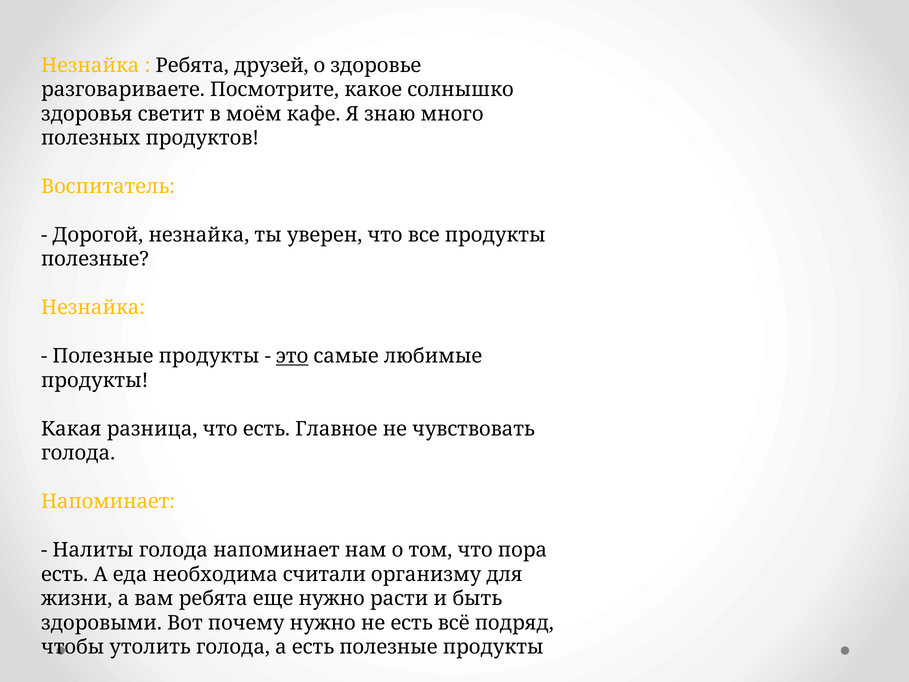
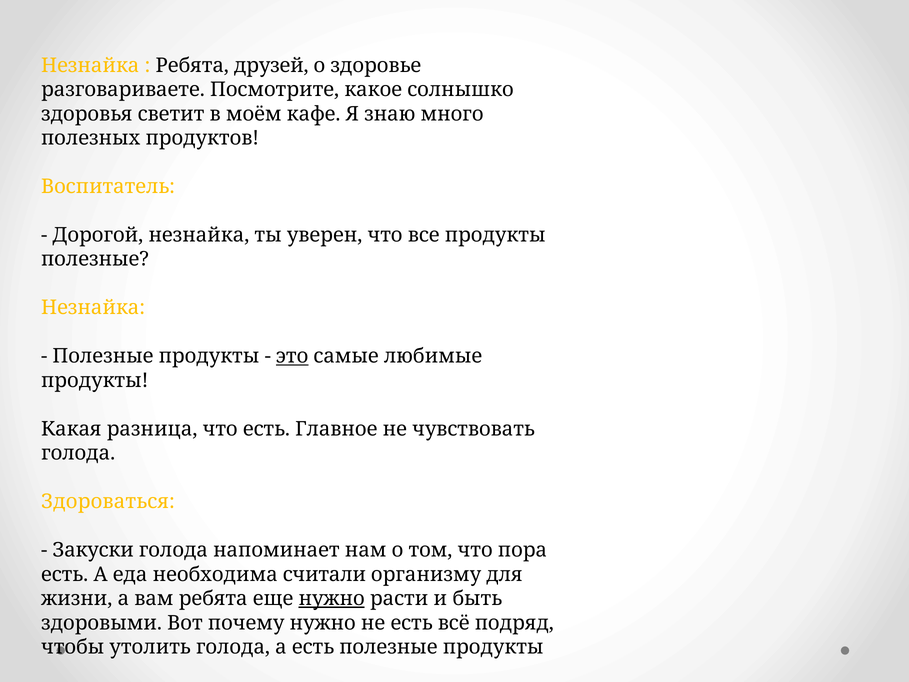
Напоминает: Напоминает -> Здороваться (108, 501)
Налиты: Налиты -> Закуски (93, 550)
нужно underline: none -> present (332, 598)
